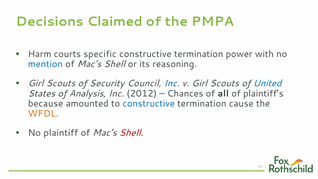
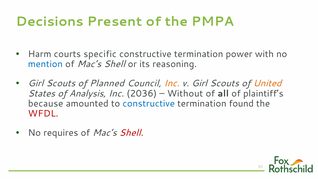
Claimed: Claimed -> Present (115, 22)
Security: Security -> Planned (107, 83)
Inc colour: blue -> orange (172, 83)
United colour: blue -> orange (267, 83)
2012: 2012 -> 2036 (142, 93)
Chances: Chances -> Without (185, 93)
cause: cause -> found (241, 103)
WFDL colour: orange -> red (43, 113)
plaintiff: plaintiff -> requires (61, 133)
